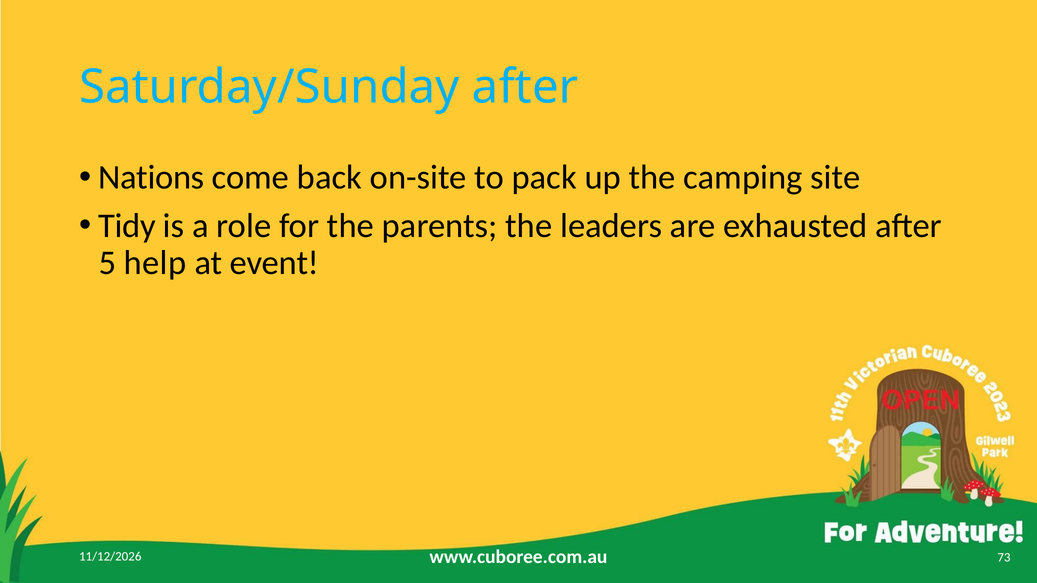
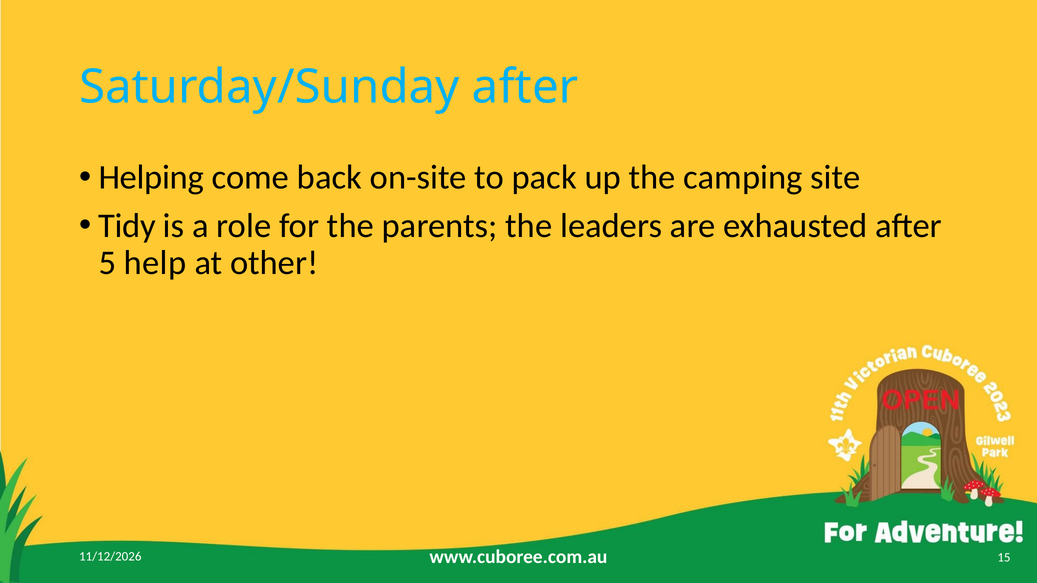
Nations: Nations -> Helping (151, 178)
event: event -> other (274, 263)
73: 73 -> 15 (1004, 558)
